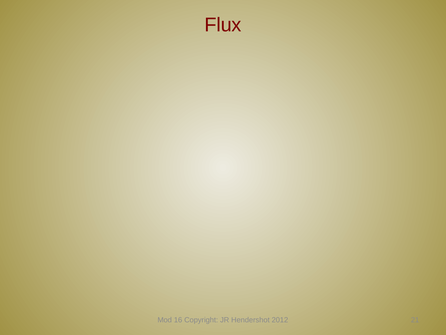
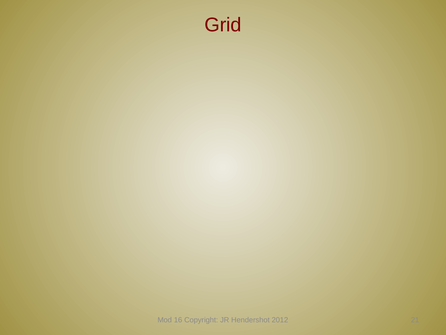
Flux: Flux -> Grid (223, 25)
